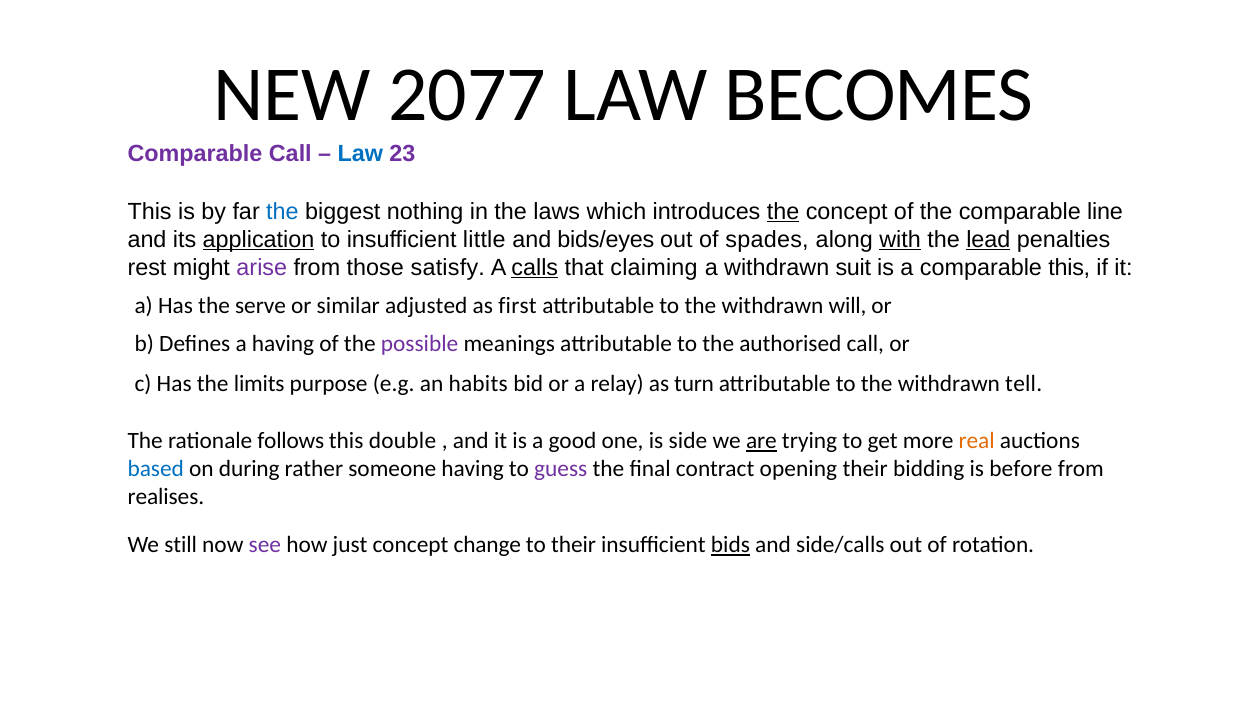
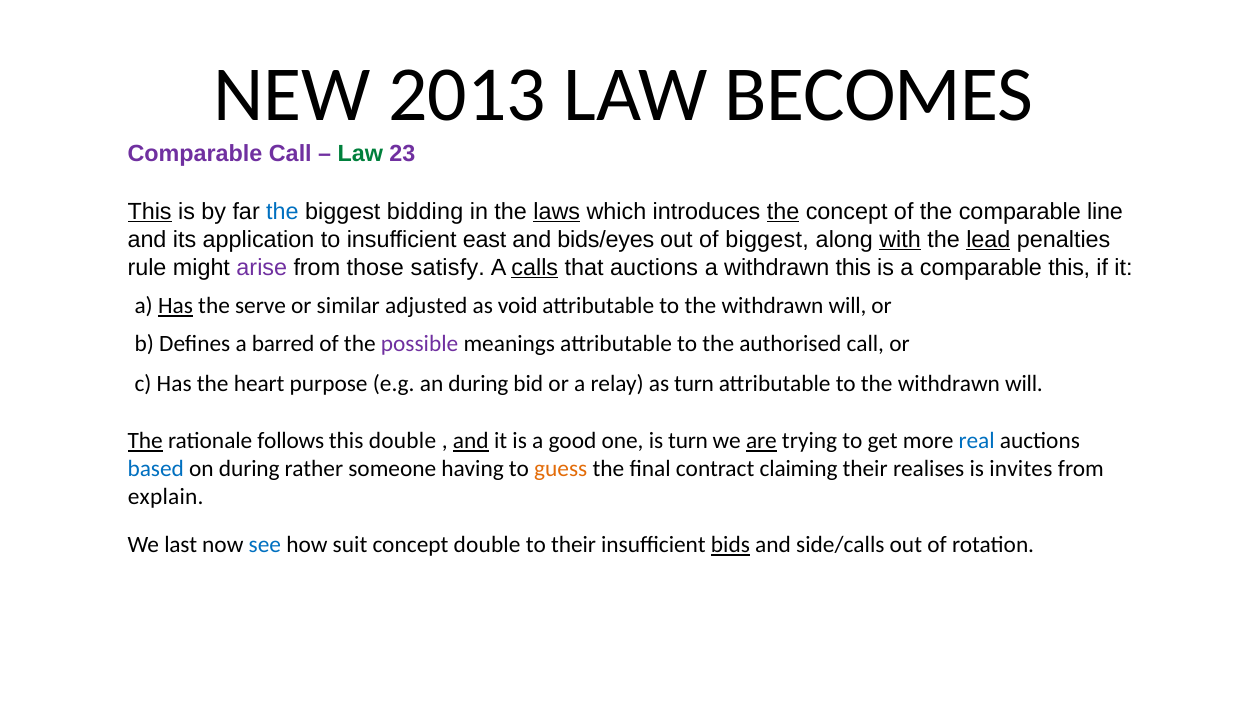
2077: 2077 -> 2013 (467, 95)
Law colour: blue -> green (360, 154)
This underline: none -> present (150, 211)
nothing: nothing -> bidding (425, 211)
laws underline: none -> present (557, 211)
application underline: present -> none (259, 239)
little: little -> east (485, 239)
of spades: spades -> biggest (767, 239)
rest: rest -> rule (147, 267)
that claiming: claiming -> auctions (654, 267)
withdrawn suit: suit -> this (853, 267)
Has underline: none -> present (176, 306)
first: first -> void (518, 306)
a having: having -> barred (283, 343)
limits: limits -> heart (259, 383)
an habits: habits -> during (478, 383)
tell: tell -> will (1024, 383)
The underline: none -> present (145, 441)
and underline: none -> present (471, 441)
is side: side -> turn (688, 441)
real colour: orange -> blue (977, 441)
guess colour: purple -> orange (561, 469)
opening: opening -> claiming (799, 469)
bidding: bidding -> realises (929, 469)
before: before -> invites (1021, 469)
realises: realises -> explain (166, 497)
still: still -> last (181, 545)
see colour: purple -> blue (265, 545)
just: just -> suit (350, 545)
concept change: change -> double (487, 545)
